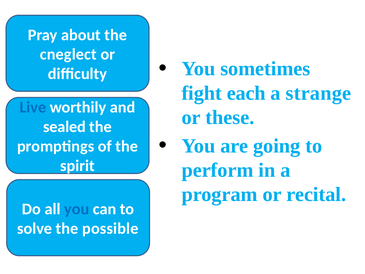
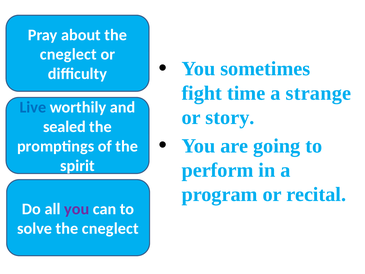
each: each -> time (246, 93)
these: these -> story (230, 117)
you colour: blue -> purple (77, 209)
solve the possible: possible -> cneglect (110, 228)
